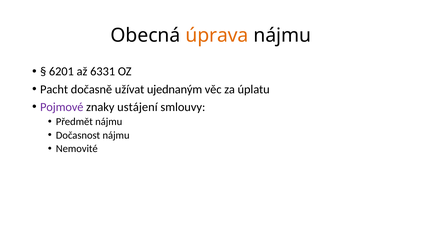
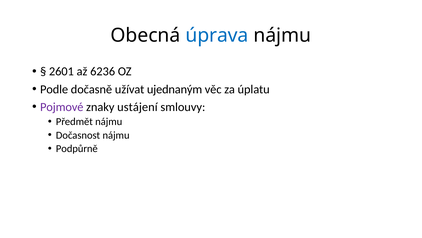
úprava colour: orange -> blue (217, 35)
6201: 6201 -> 2601 (61, 71)
6331: 6331 -> 6236 (103, 71)
Pacht: Pacht -> Podle (54, 89)
Nemovité: Nemovité -> Podpůrně (77, 148)
